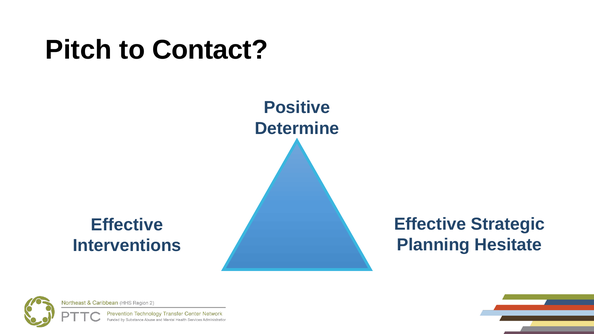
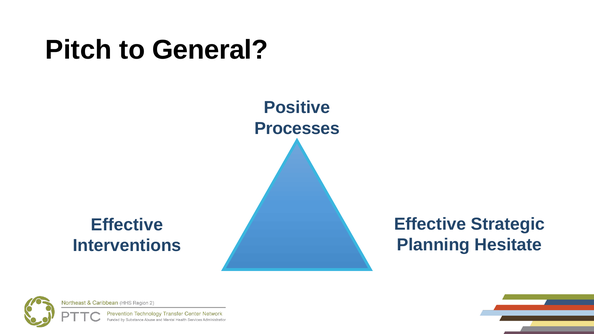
Contact: Contact -> General (210, 50)
Determine: Determine -> Processes (297, 128)
